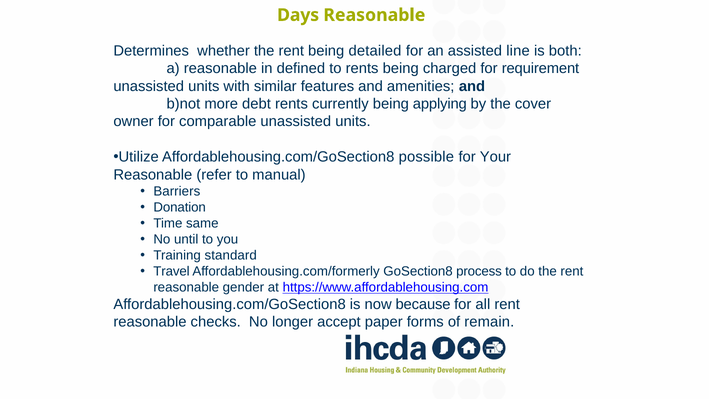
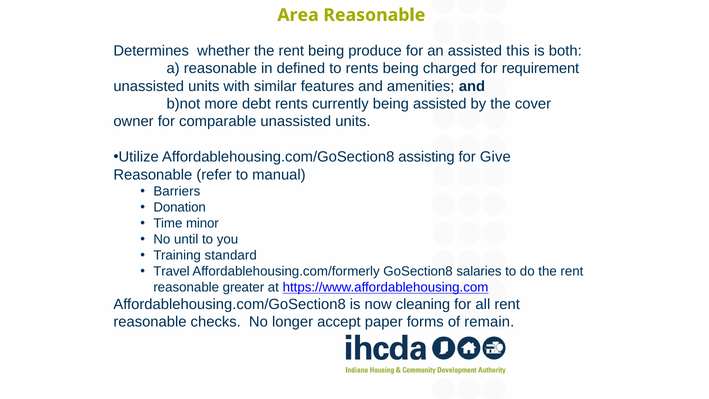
Days: Days -> Area (298, 15)
detailed: detailed -> produce (375, 51)
line: line -> this (518, 51)
being applying: applying -> assisted (440, 104)
possible: possible -> assisting (427, 157)
Your: Your -> Give (495, 157)
same: same -> minor (202, 223)
process: process -> salaries (479, 271)
gender: gender -> greater (243, 287)
because: because -> cleaning (423, 304)
